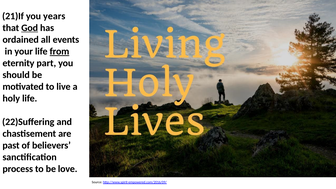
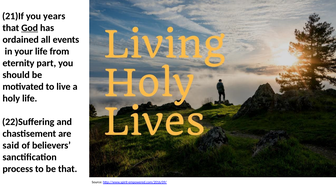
from underline: present -> none (59, 51)
past: past -> said (11, 145)
be love: love -> that (68, 169)
